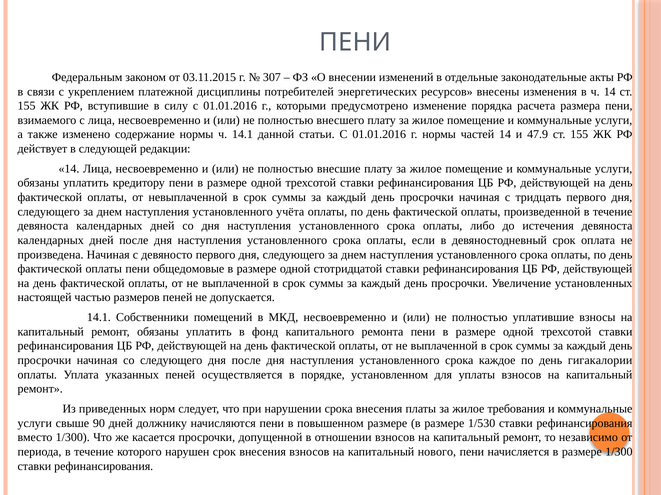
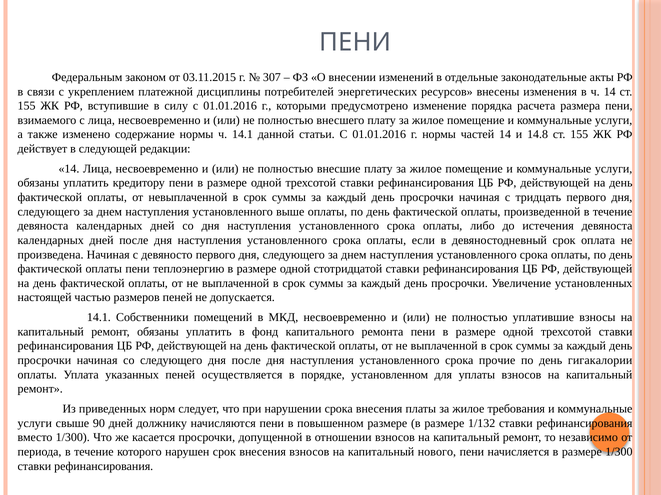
47.9: 47.9 -> 14.8 (538, 135)
учёта: учёта -> выше (290, 212)
общедомовые: общедомовые -> теплоэнергию (189, 269)
каждое: каждое -> прочие (497, 361)
1/530: 1/530 -> 1/132 (482, 424)
